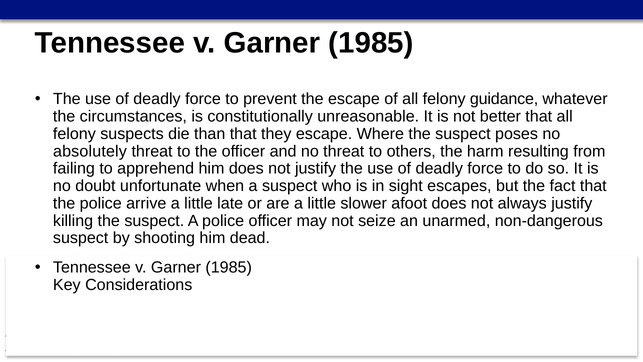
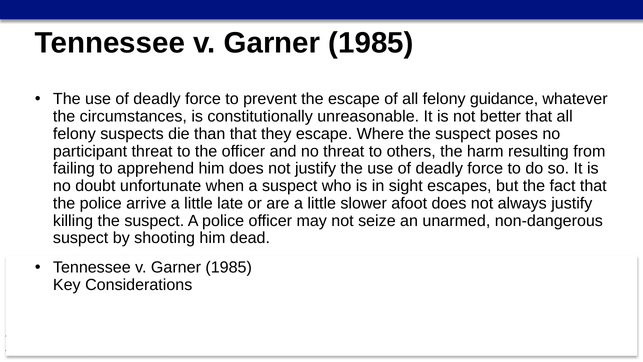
absolutely: absolutely -> participant (90, 151)
